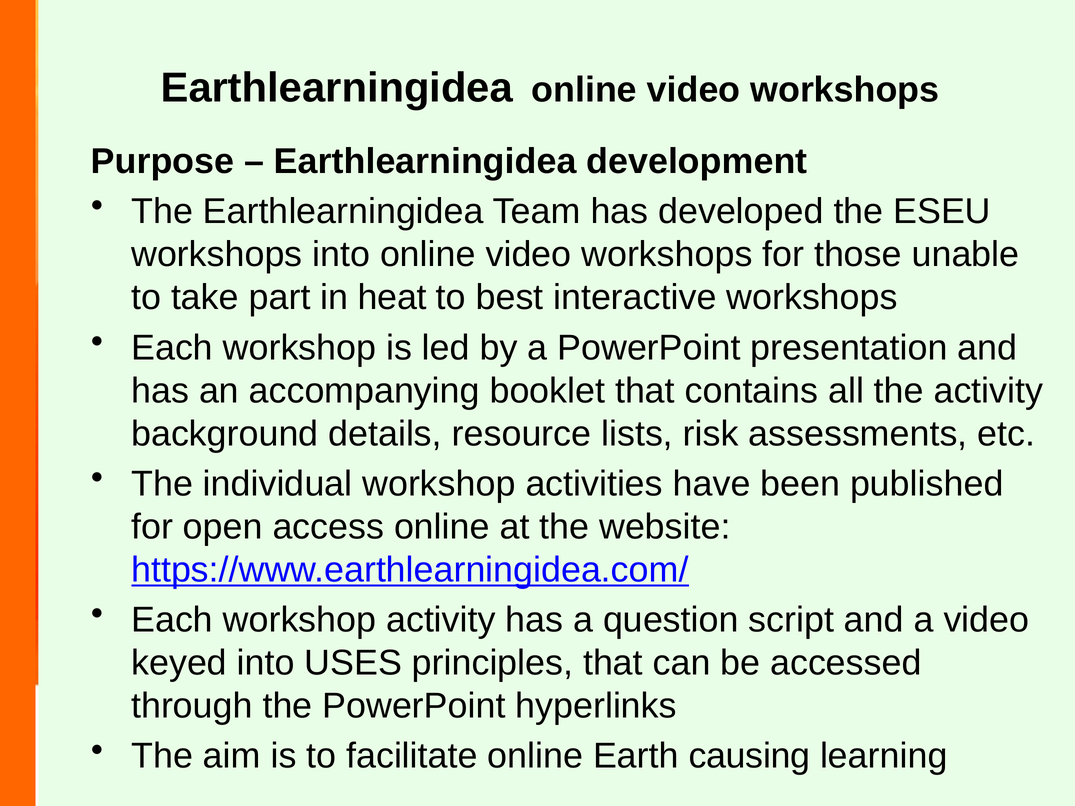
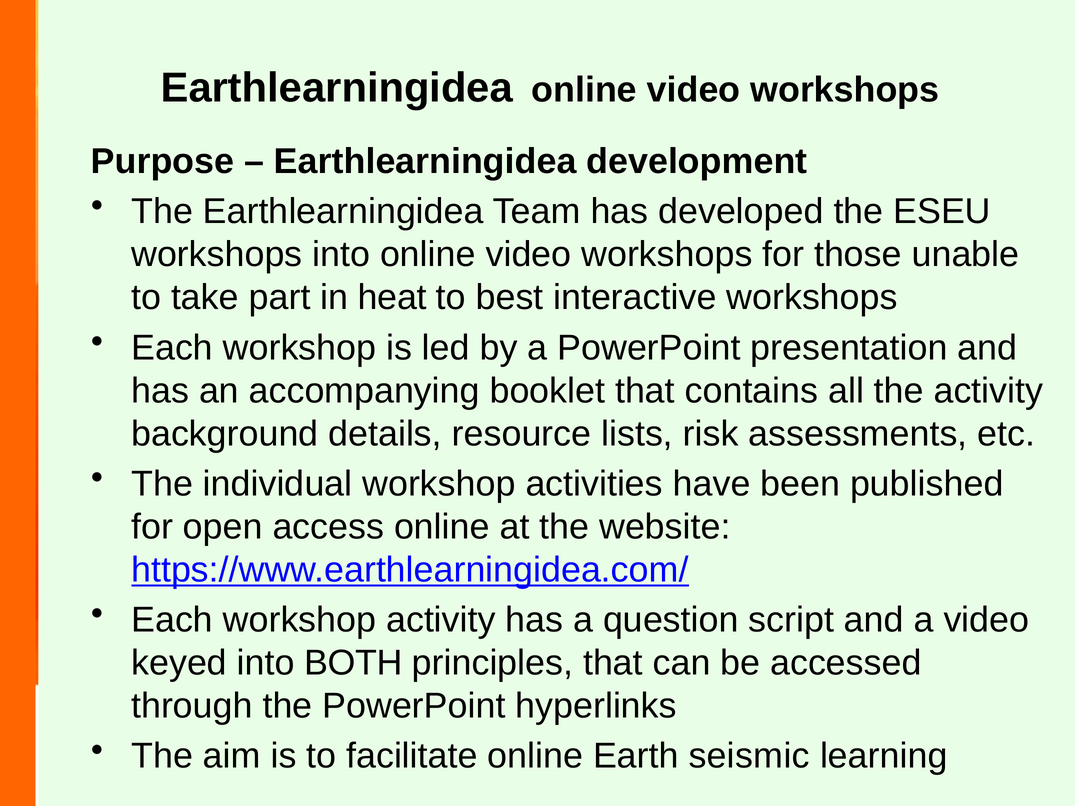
USES: USES -> BOTH (353, 663)
causing: causing -> seismic (749, 756)
